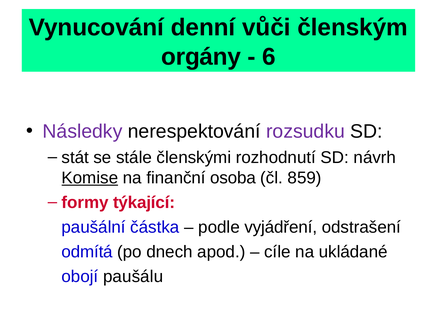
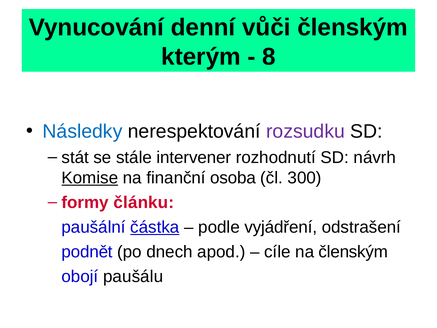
orgány: orgány -> kterým (201, 57)
6: 6 -> 8 (269, 57)
Následky colour: purple -> blue (82, 131)
členskými: členskými -> intervener (194, 157)
859: 859 -> 300 (305, 178)
týkající: týkající -> článku (144, 202)
částka underline: none -> present (155, 227)
odmítá: odmítá -> podnět (87, 252)
na ukládané: ukládané -> členským (353, 252)
